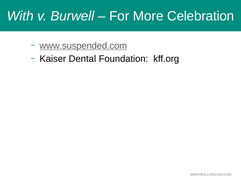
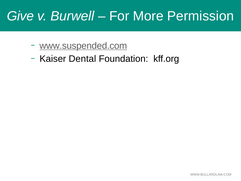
With: With -> Give (20, 16)
Celebration: Celebration -> Permission (201, 16)
